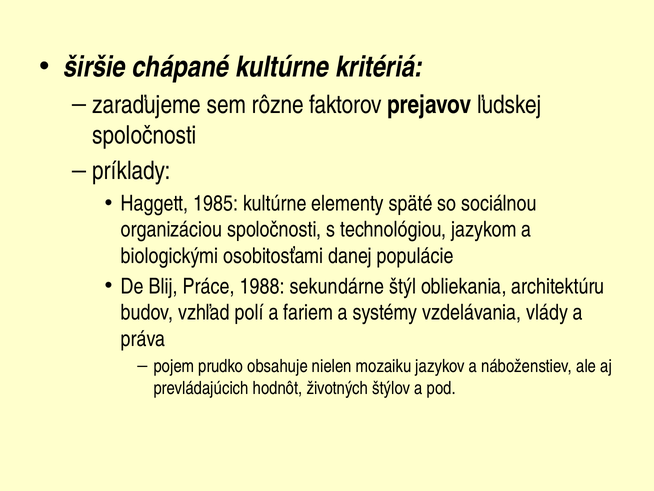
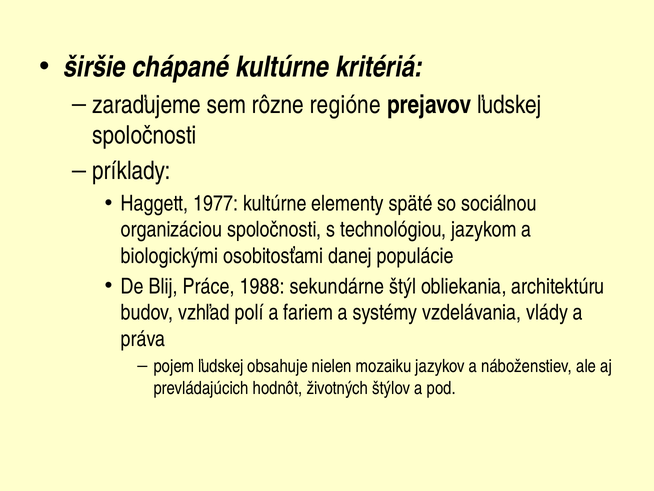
faktorov: faktorov -> regióne (345, 105)
1985: 1985 -> 1977 (216, 203)
pojem prudko: prudko -> ľudskej (221, 366)
